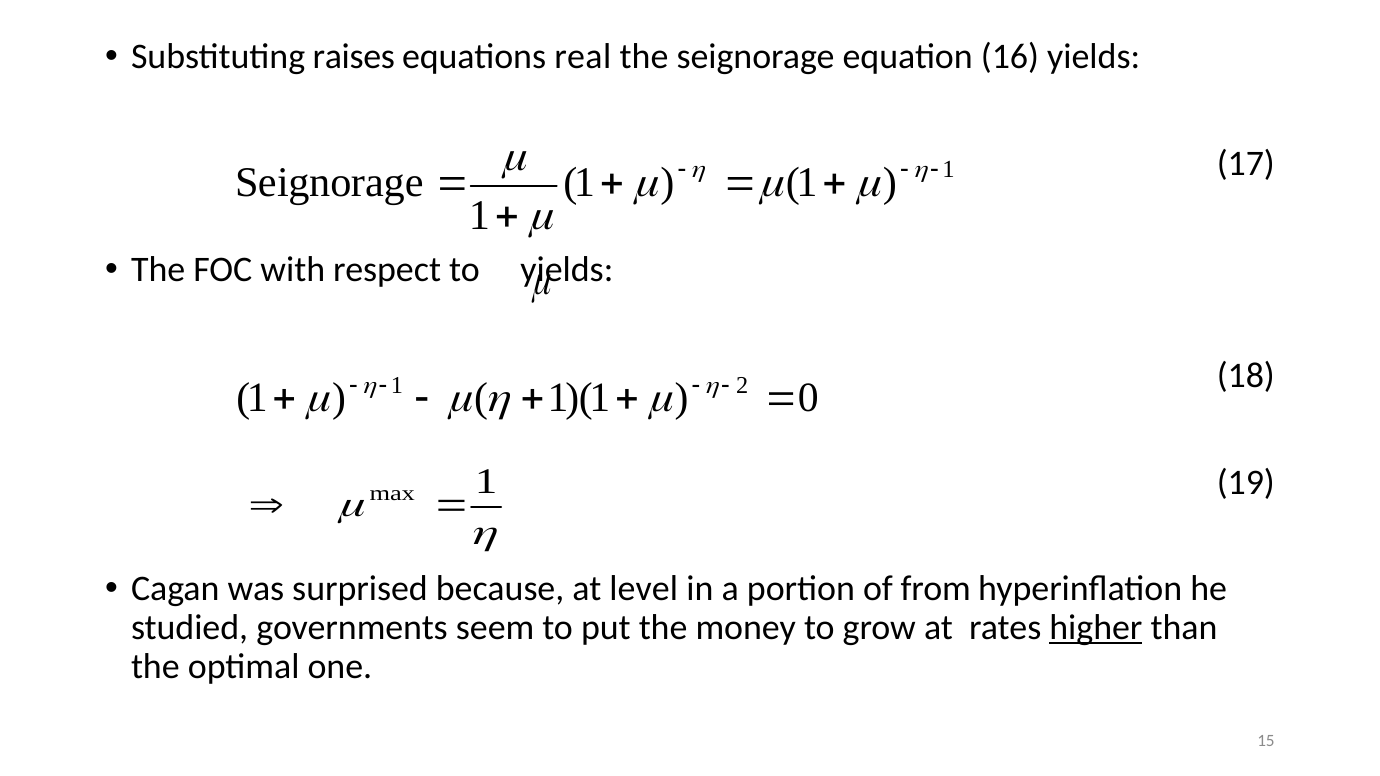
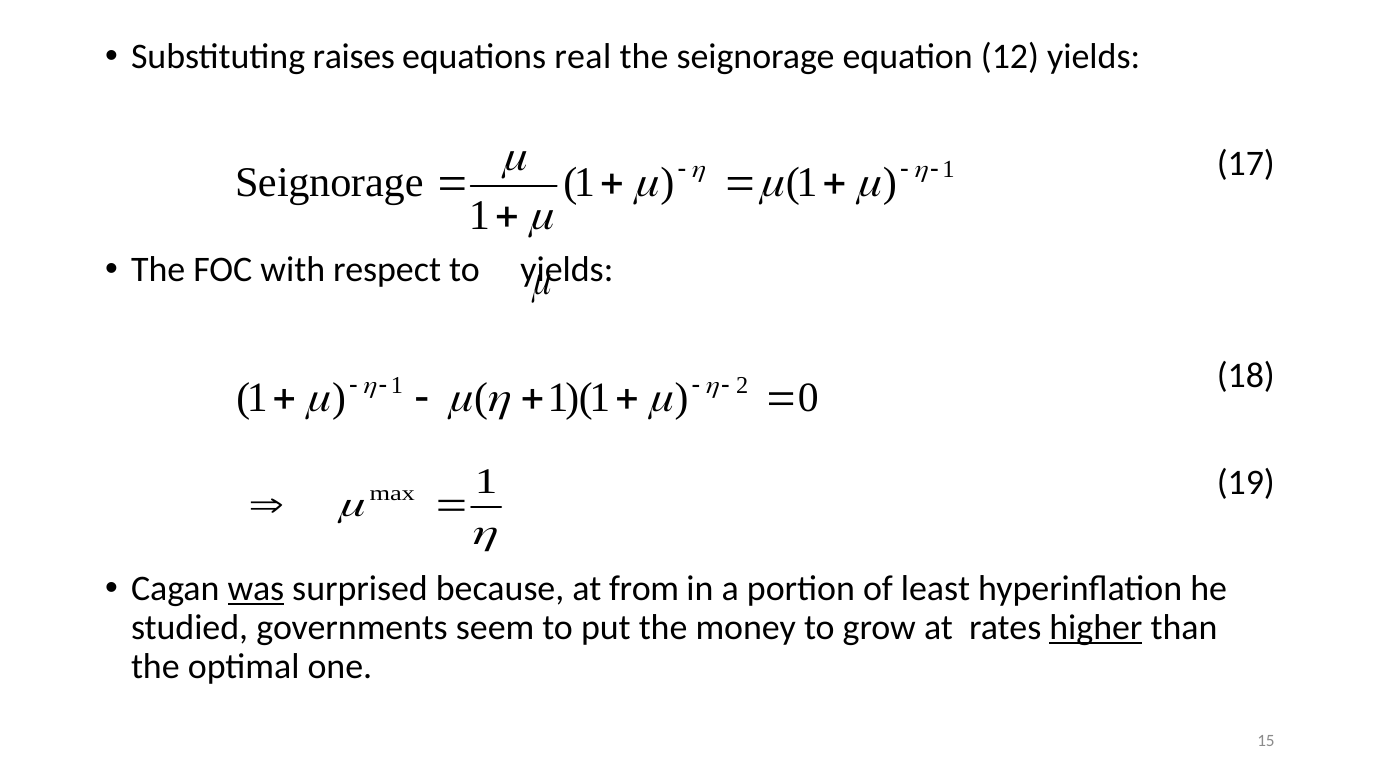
16: 16 -> 12 (1010, 57)
was underline: none -> present (256, 589)
level: level -> from (644, 589)
from: from -> least (936, 589)
